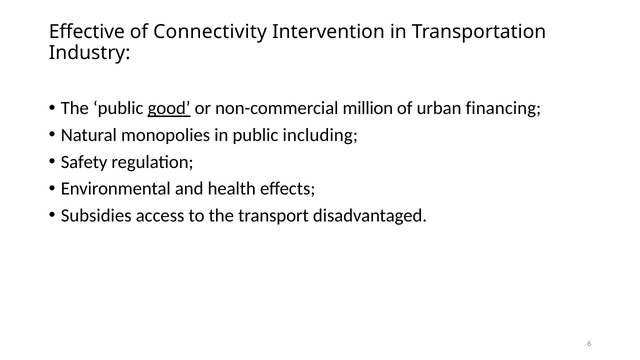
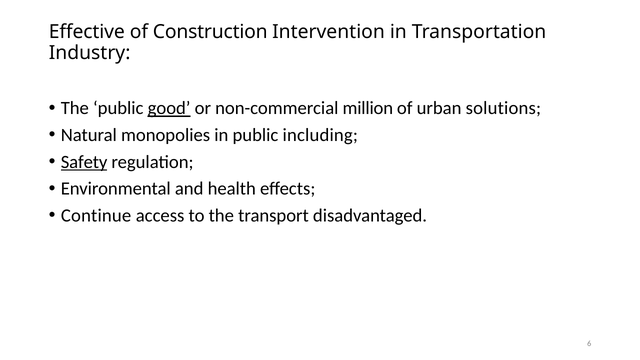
Connectivity: Connectivity -> Construction (210, 32)
financing: financing -> solutions (503, 108)
Safety underline: none -> present (84, 162)
Subsidies: Subsidies -> Continue (96, 216)
